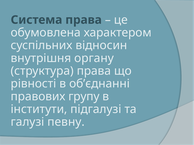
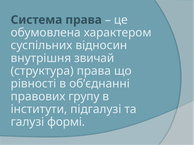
органу: органу -> звичай (94, 58)
певну: певну -> формі (66, 122)
